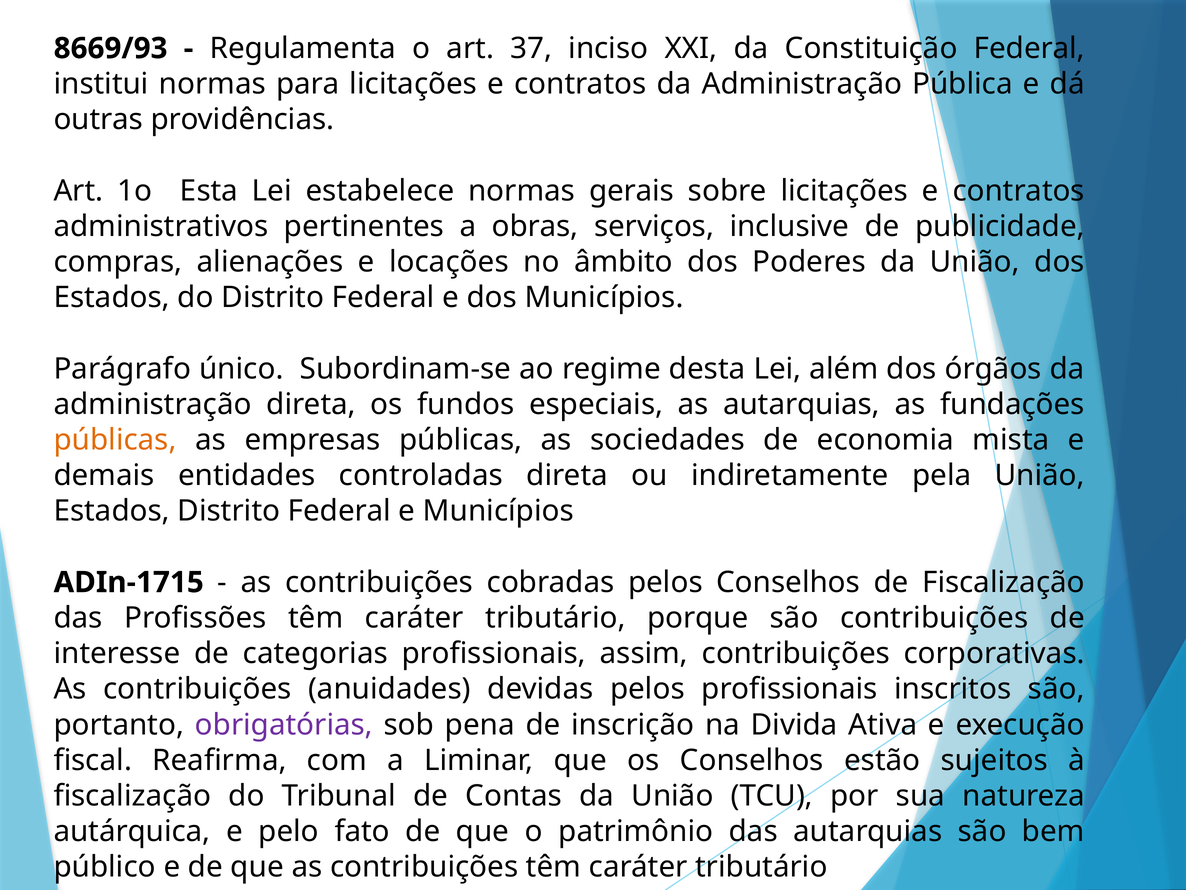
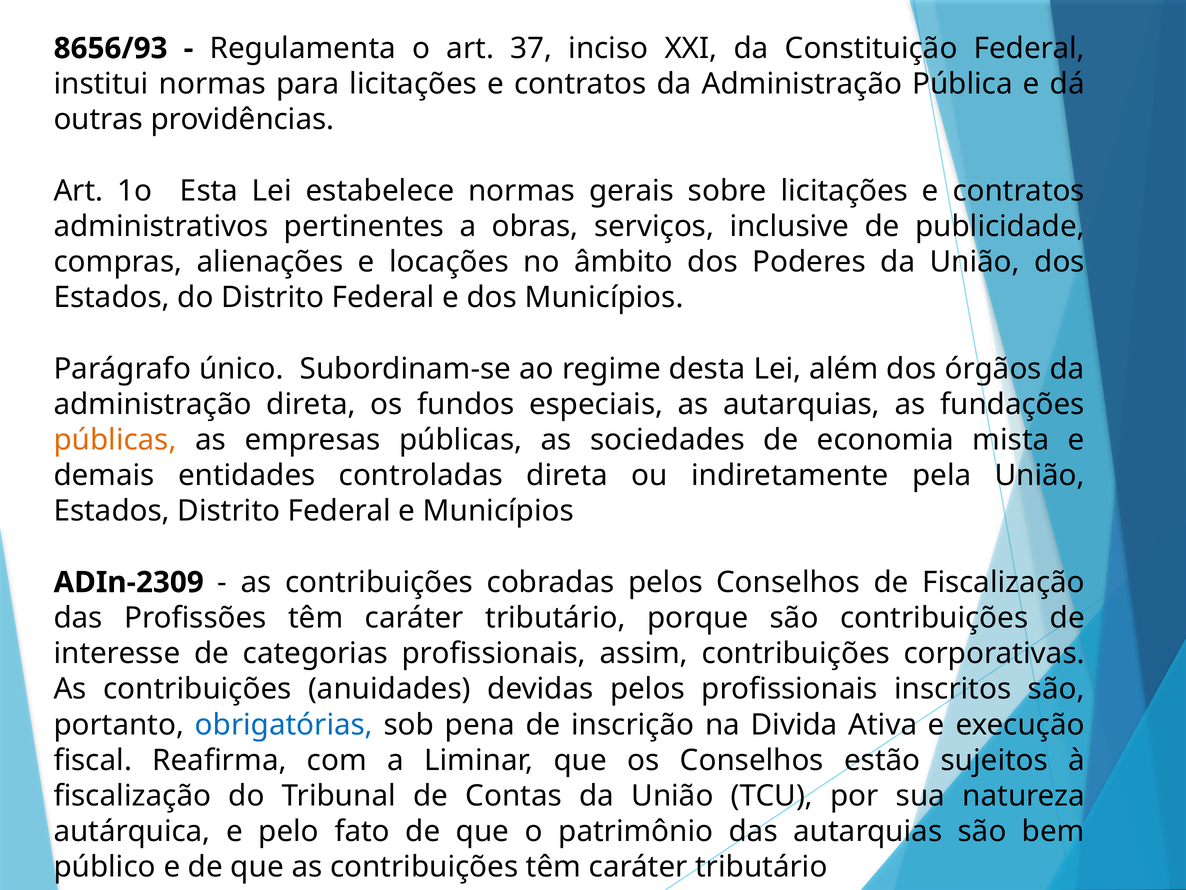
8669/93: 8669/93 -> 8656/93 (111, 48)
ADIn-1715: ADIn-1715 -> ADIn-2309 (129, 582)
obrigatórias colour: purple -> blue (284, 724)
